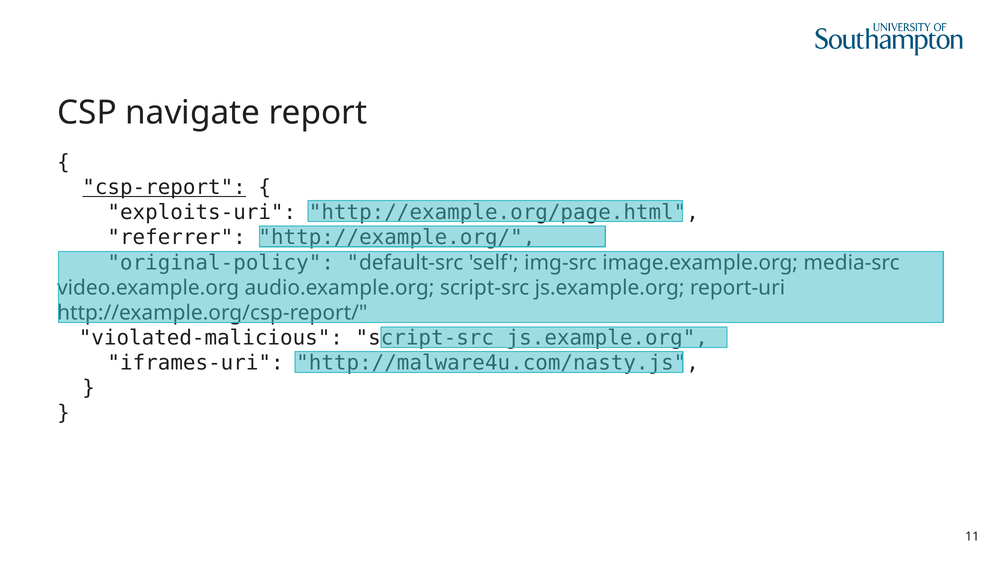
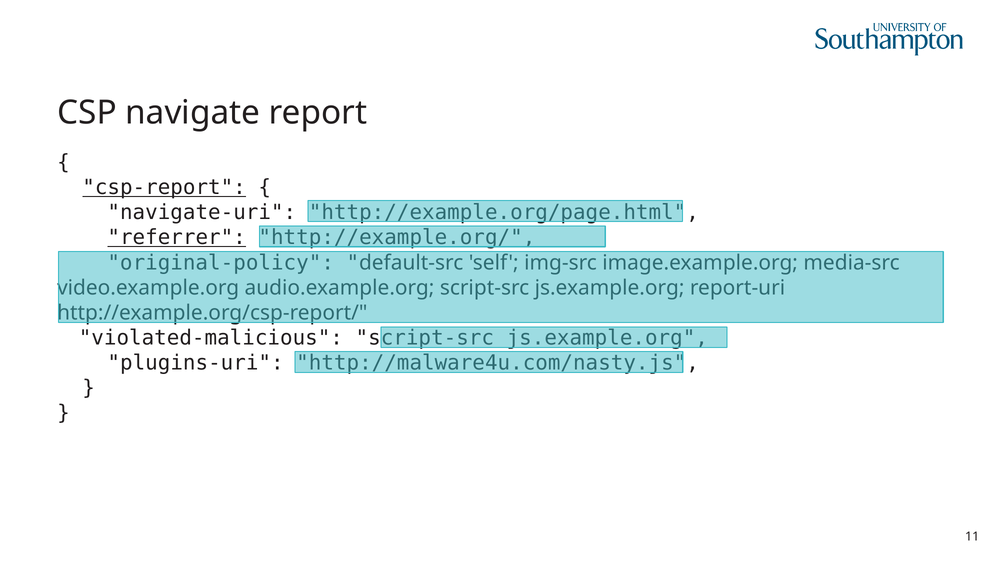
exploits-uri: exploits-uri -> navigate-uri (202, 213)
referrer underline: none -> present (177, 238)
iframes-uri: iframes-uri -> plugins-uri (196, 363)
